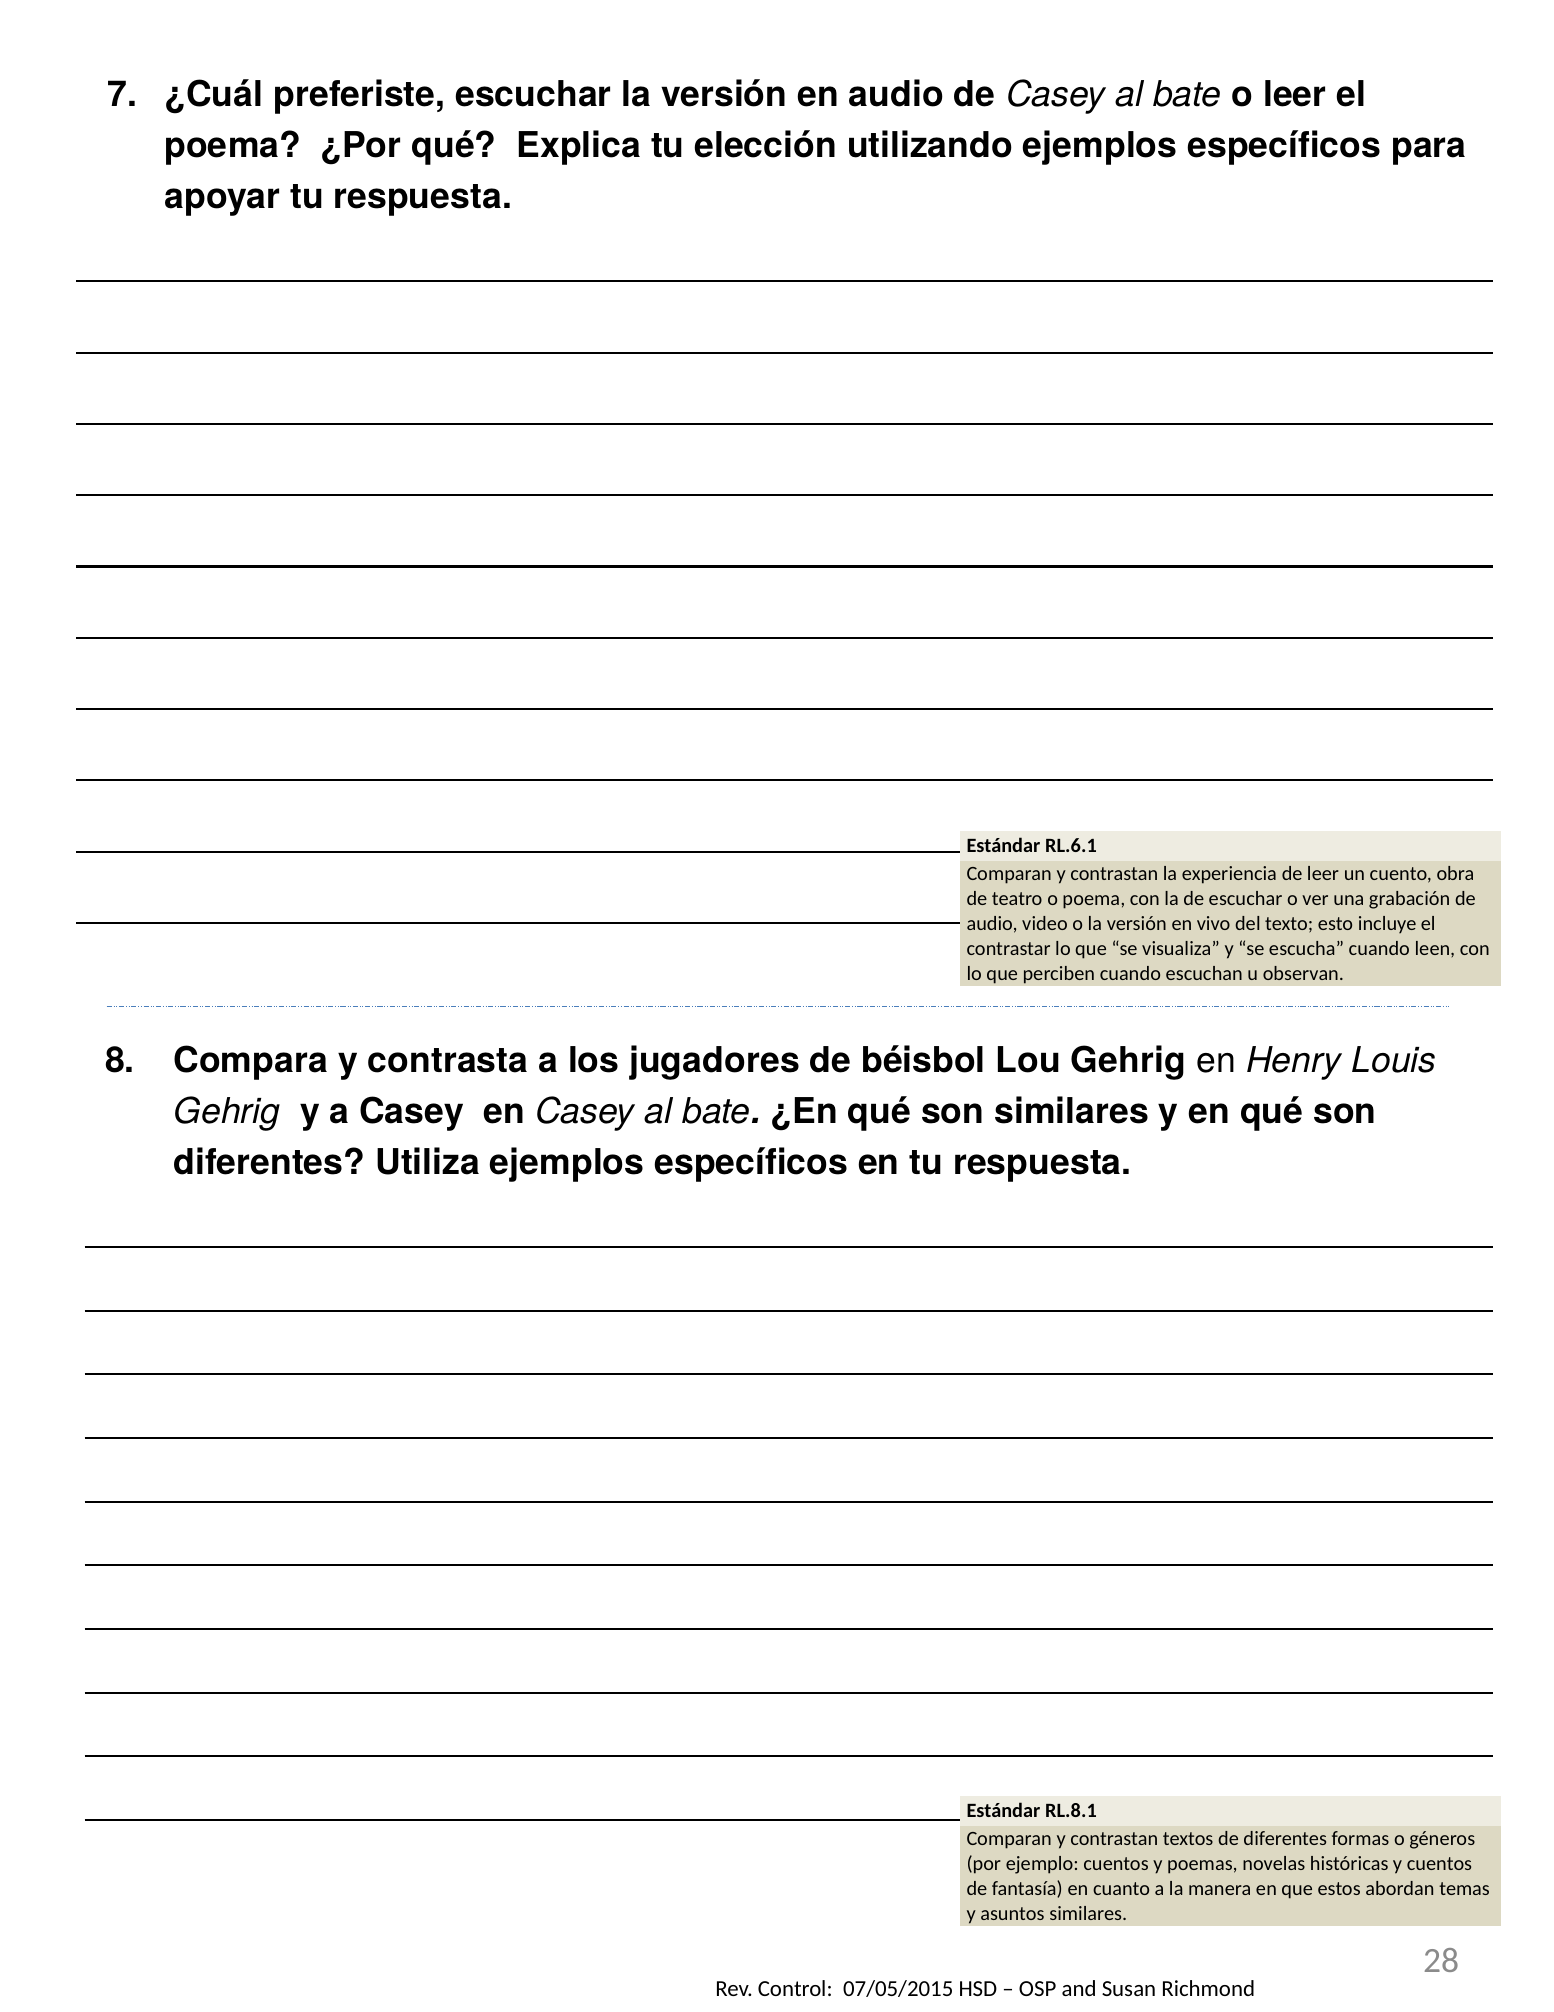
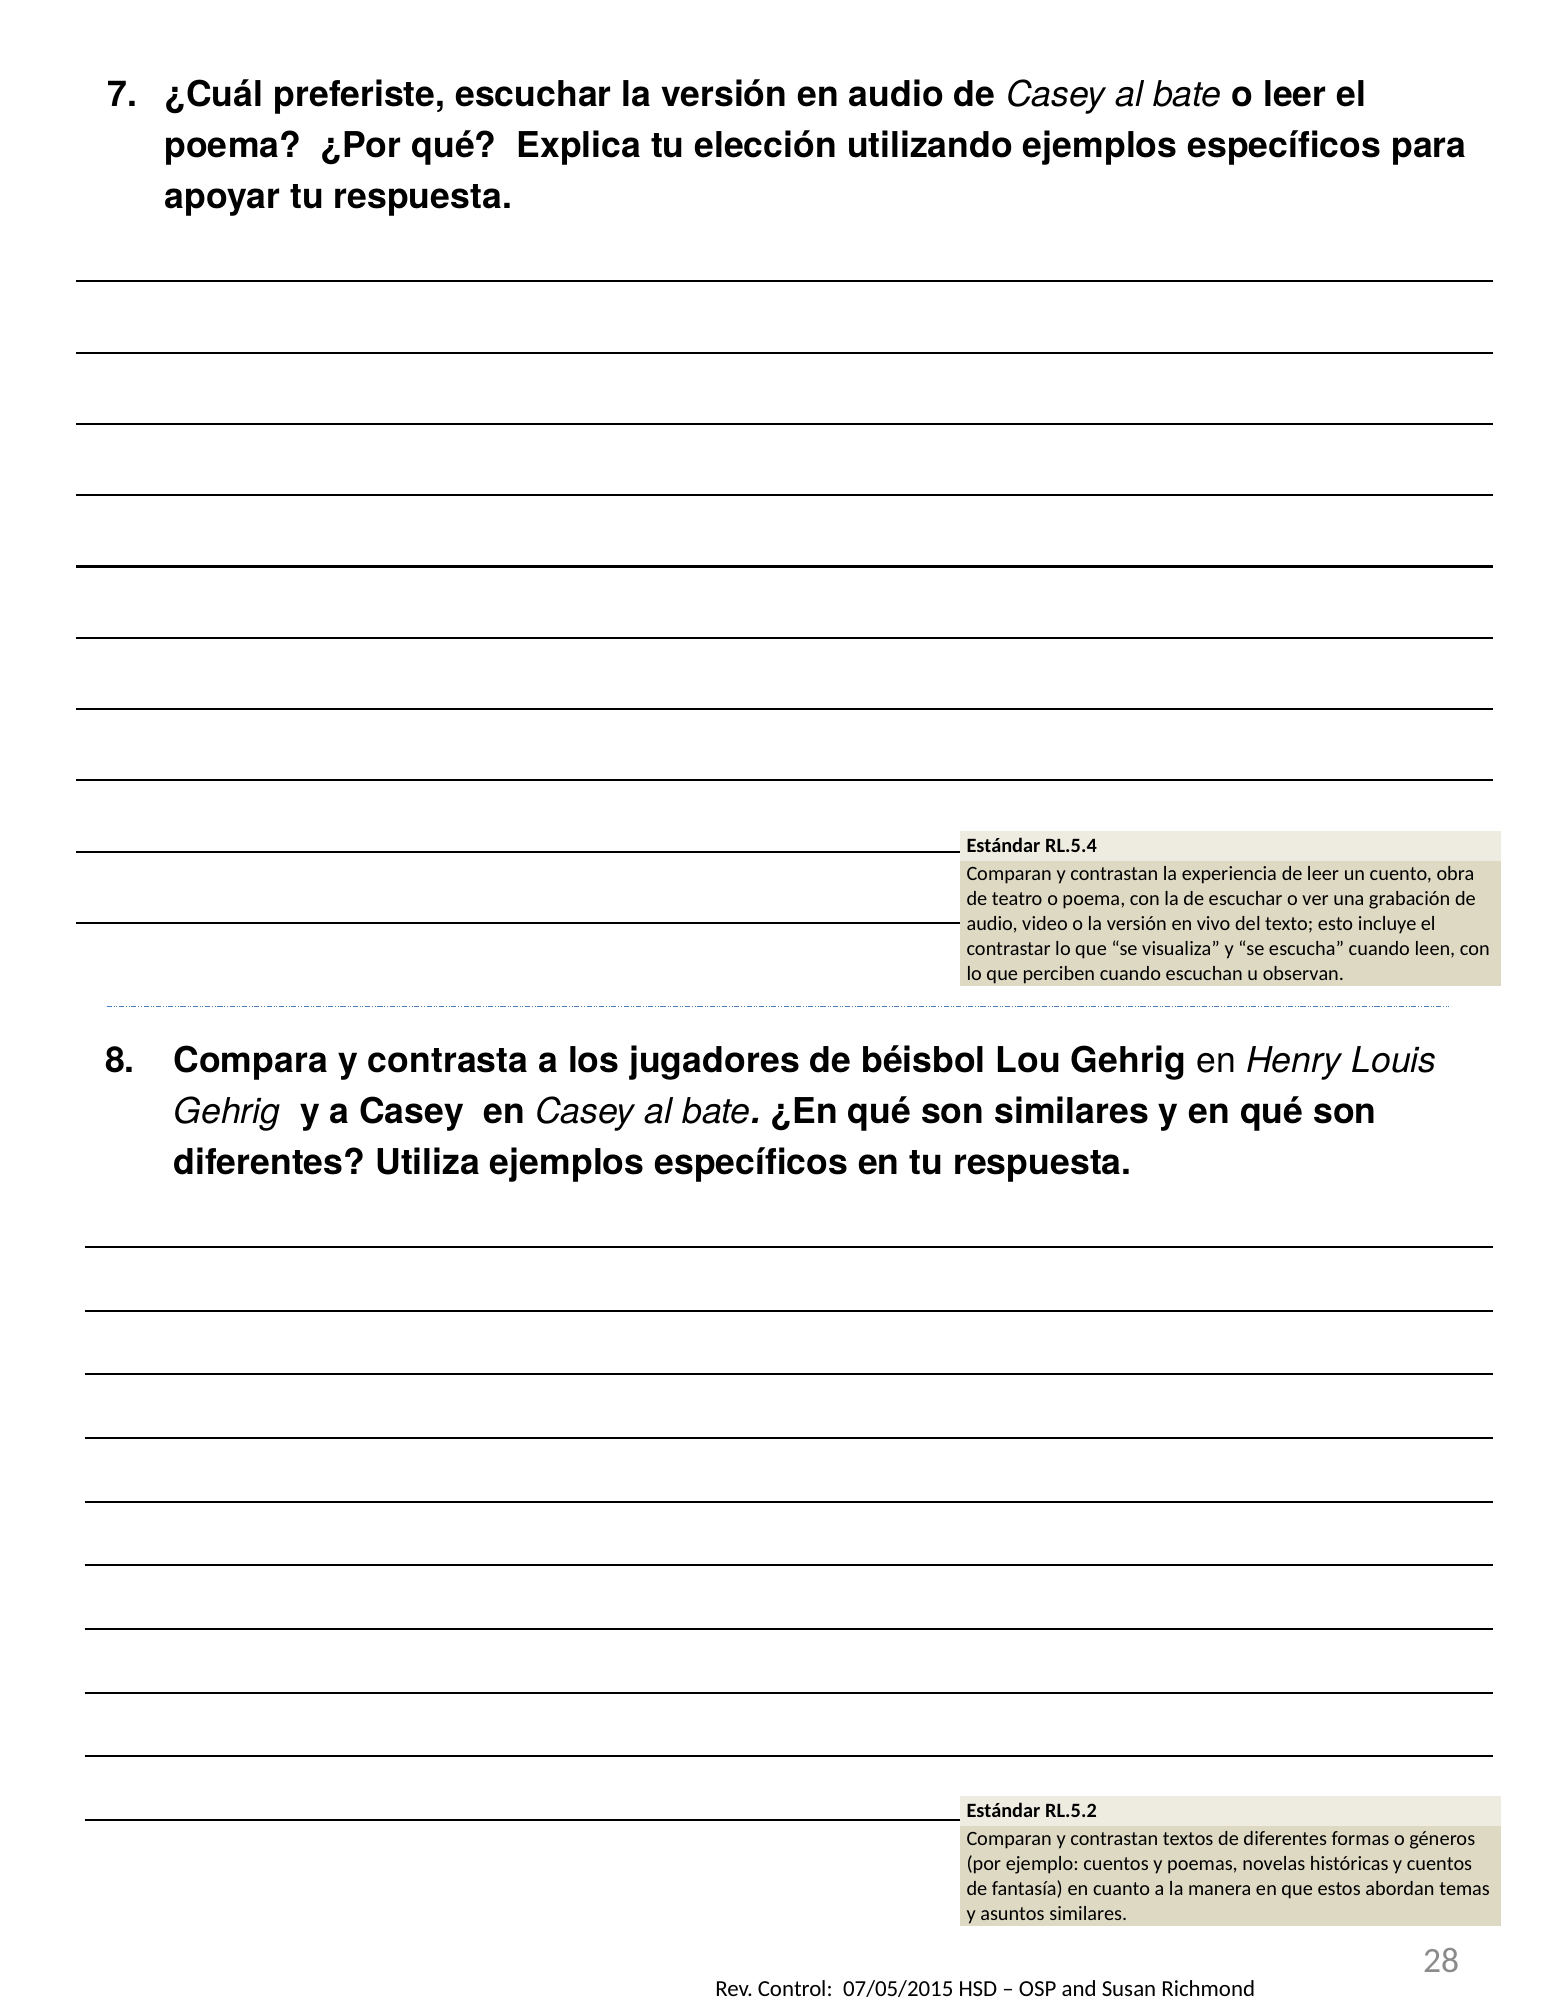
RL.6.1: RL.6.1 -> RL.5.4 (1071, 846)
RL.8.1: RL.8.1 -> RL.5.2 (1071, 1810)
